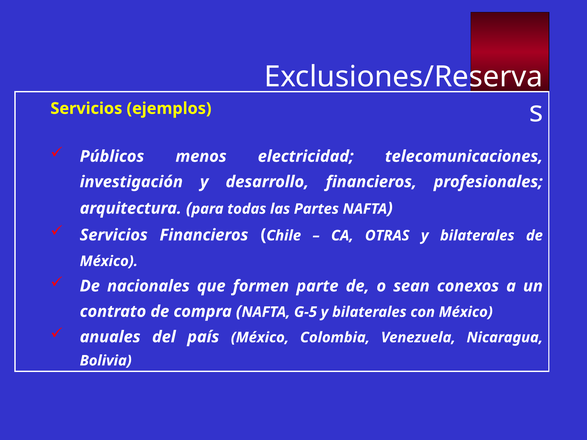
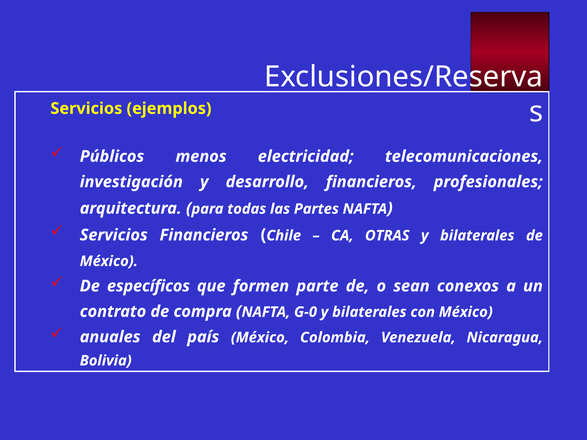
nacionales: nacionales -> específicos (148, 286)
G-5: G-5 -> G-0 (305, 312)
